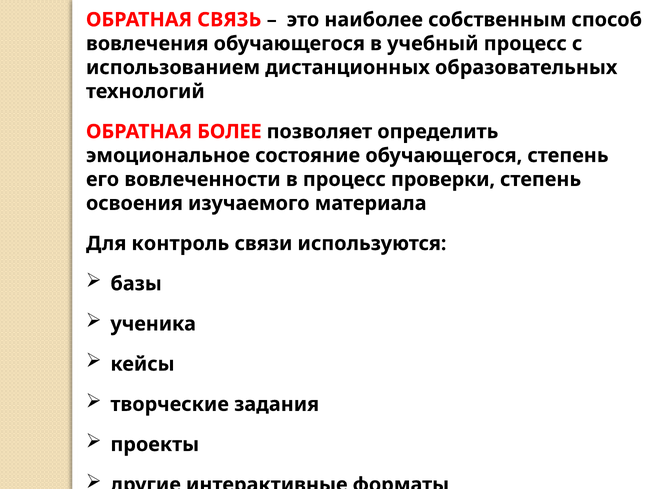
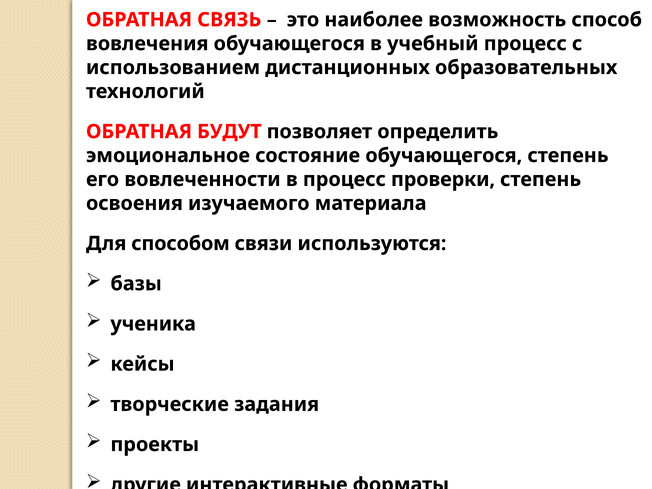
собственным: собственным -> возможность (497, 20)
БОЛЕЕ: БОЛЕЕ -> БУДУТ (229, 132)
контроль: контроль -> способом (181, 244)
